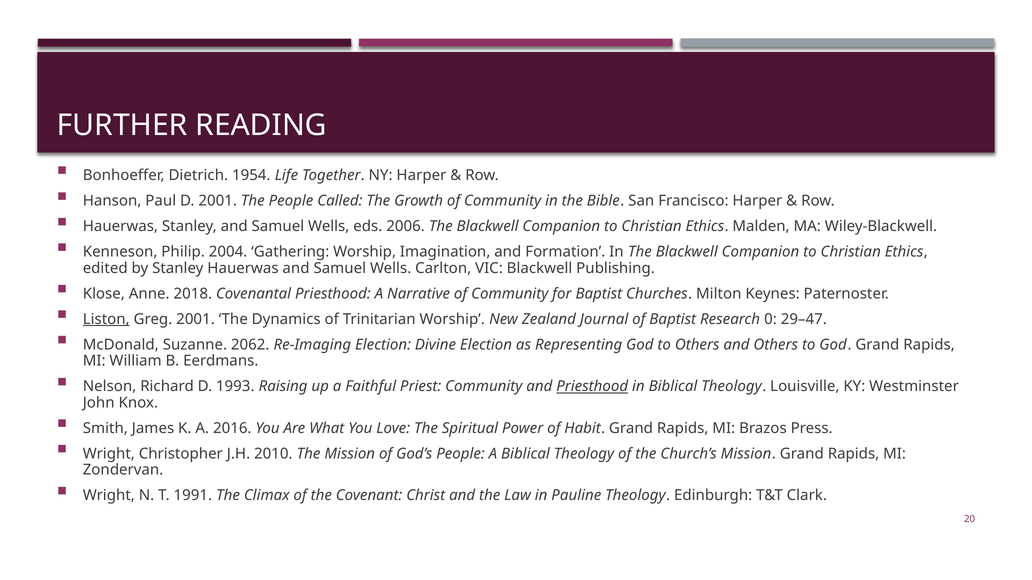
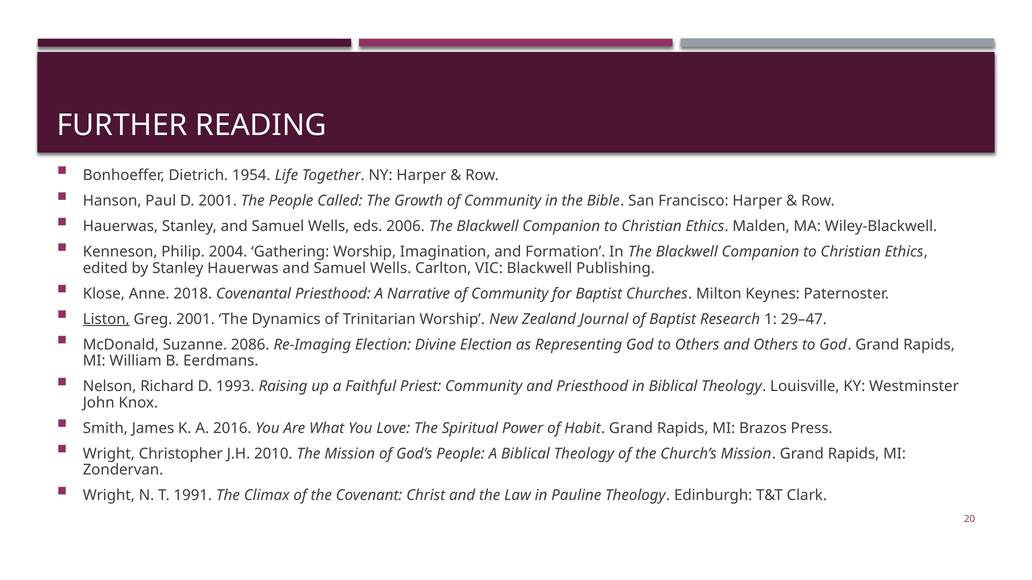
0: 0 -> 1 (771, 319)
2062: 2062 -> 2086 (250, 345)
Priesthood underline: present -> none (592, 387)
